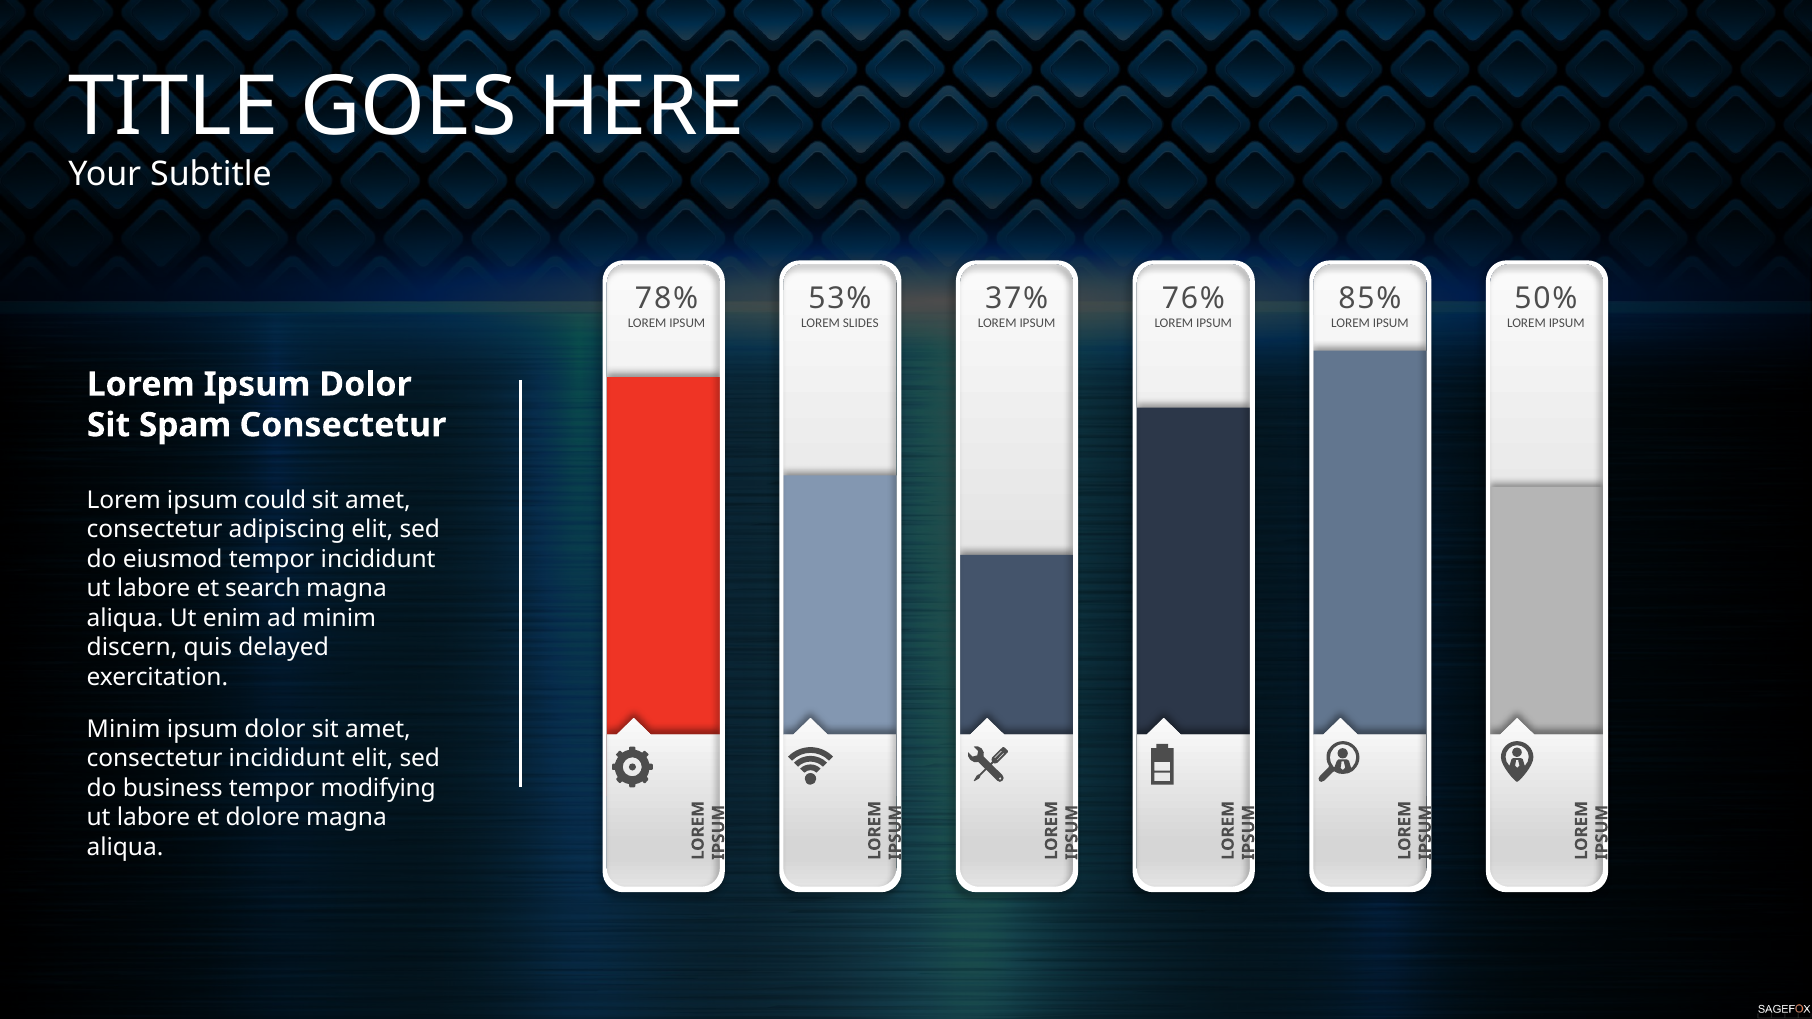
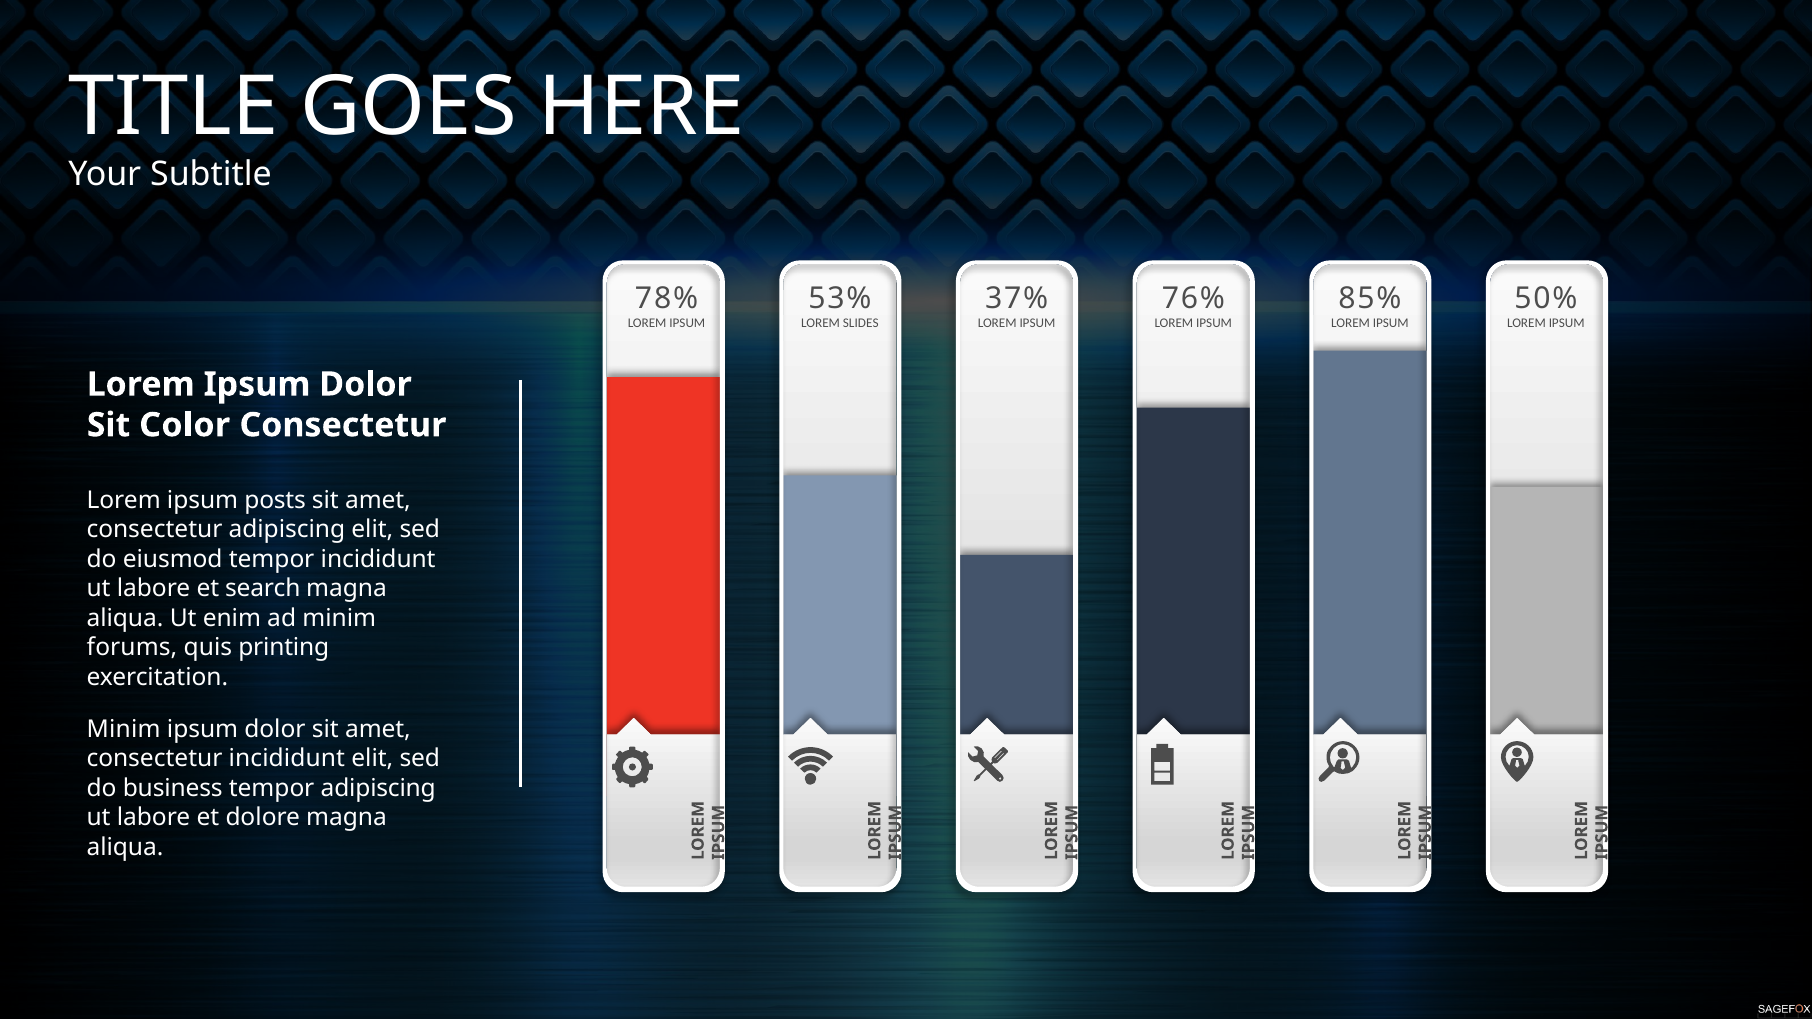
Spam: Spam -> Color (185, 425)
could: could -> posts (275, 500)
discern: discern -> forums (132, 648)
delayed: delayed -> printing (284, 648)
tempor modifying: modifying -> adipiscing (378, 788)
